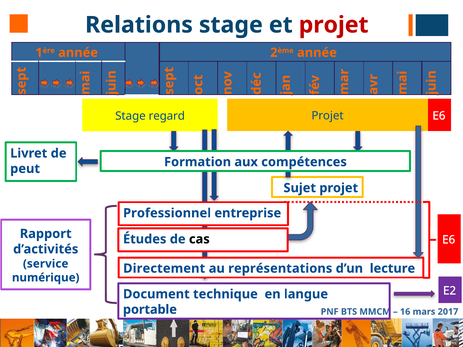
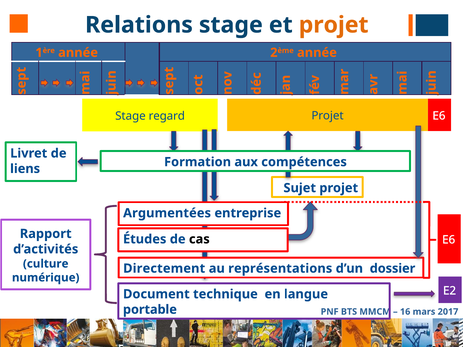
projet colour: red -> orange (334, 25)
peut: peut -> liens (25, 169)
Professionnel: Professionnel -> Argumentées (167, 213)
service: service -> culture (46, 264)
lecture: lecture -> dossier (393, 269)
